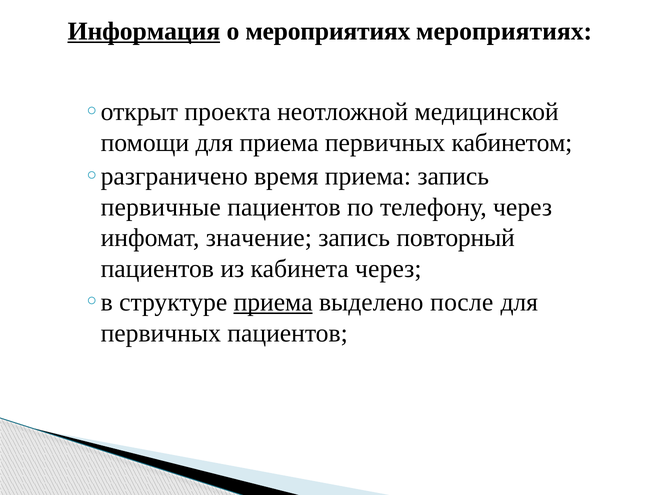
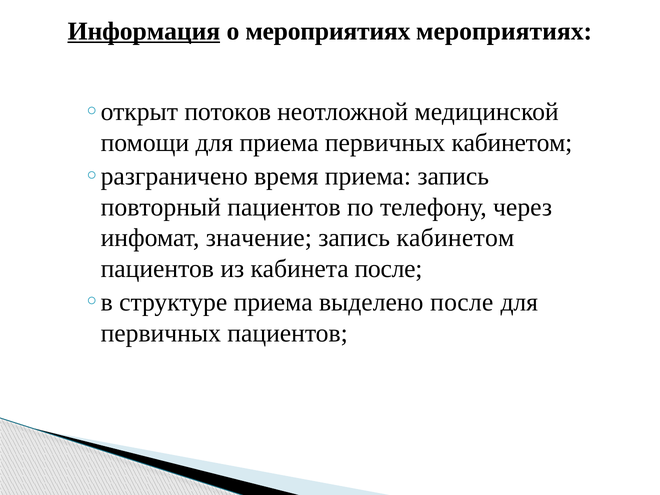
проекта: проекта -> потоков (228, 112)
первичные: первичные -> повторный (161, 207)
запись повторный: повторный -> кабинетом (455, 238)
кабинета через: через -> после (388, 269)
приема underline: present -> none (273, 302)
